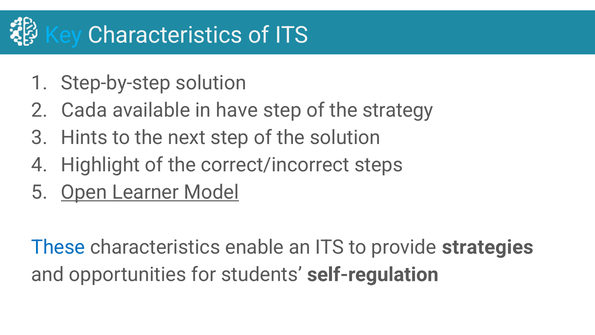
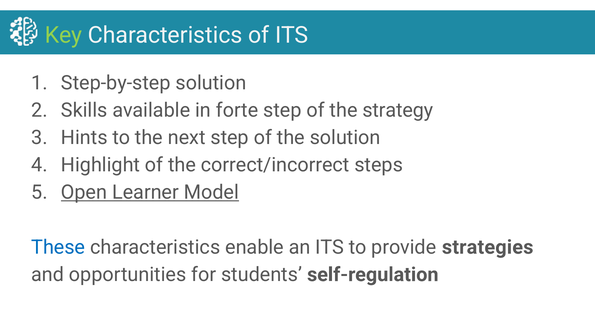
Key colour: light blue -> light green (64, 35)
Cada: Cada -> Skills (84, 110)
have: have -> forte (237, 110)
